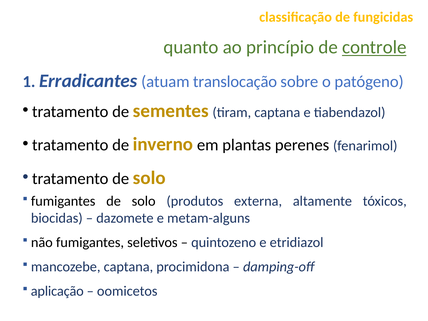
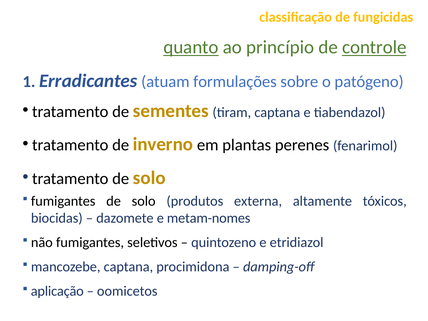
quanto underline: none -> present (191, 47)
translocação: translocação -> formulações (235, 82)
metam-alguns: metam-alguns -> metam-nomes (209, 218)
